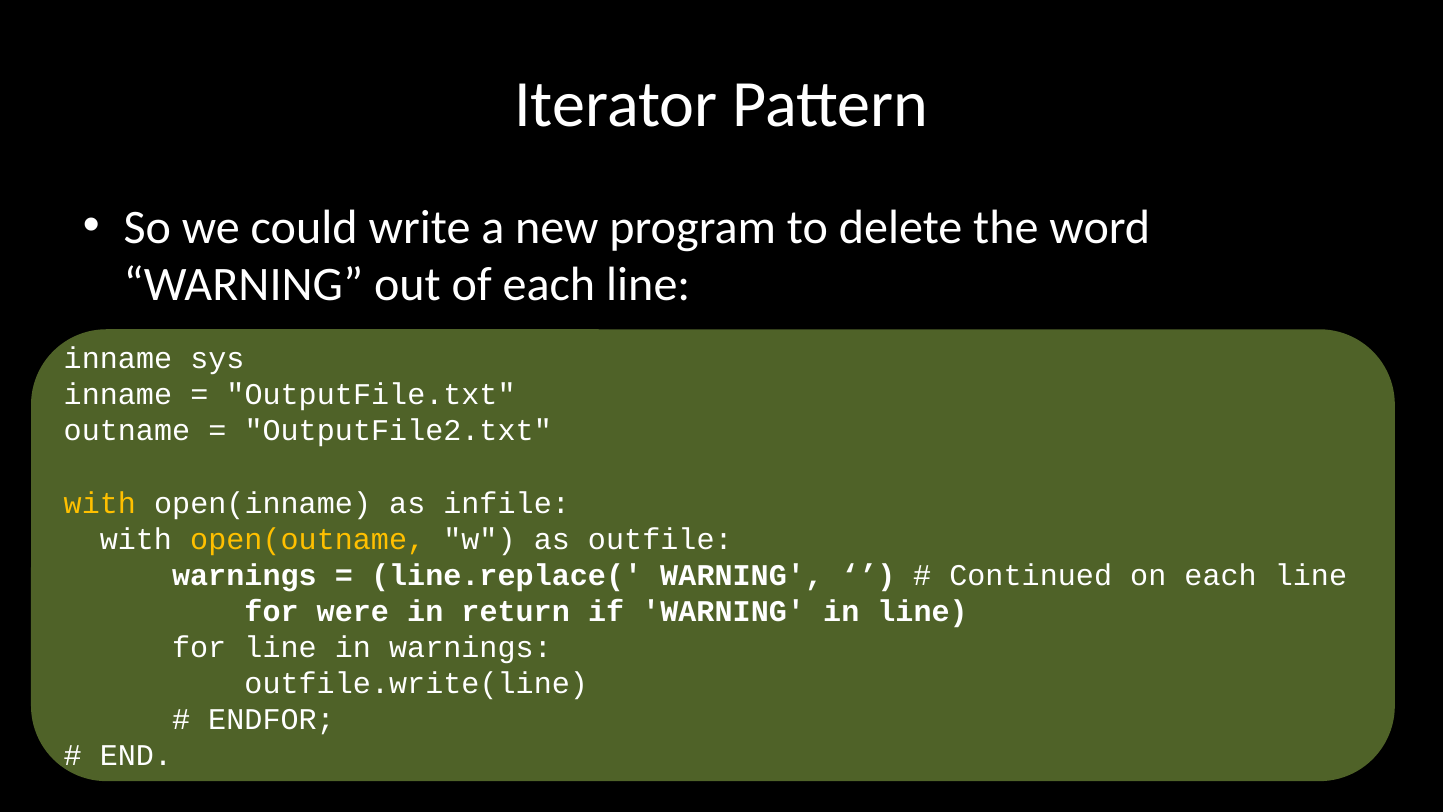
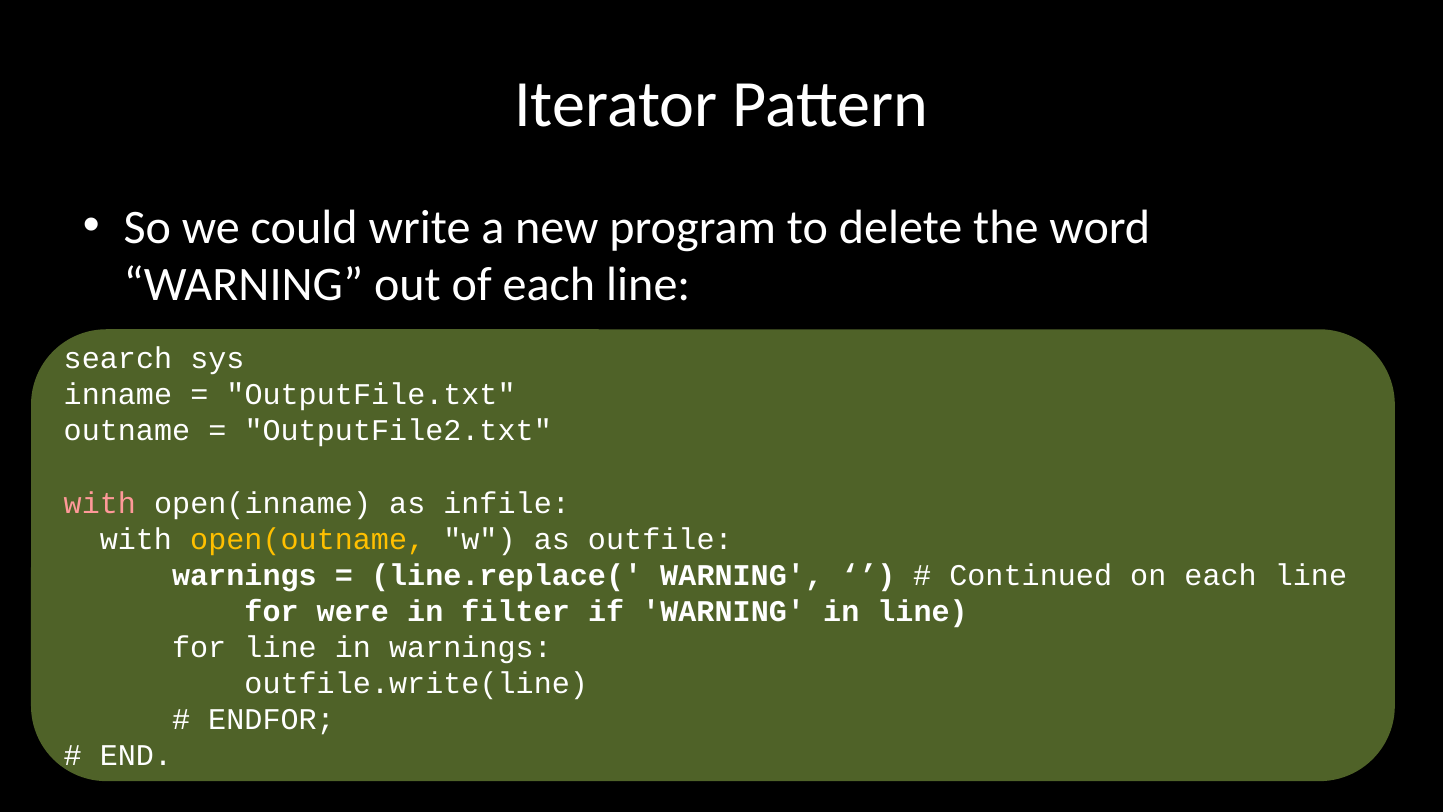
inname: inname -> search (118, 359)
with colour: yellow -> pink (100, 503)
return: return -> filter (516, 611)
